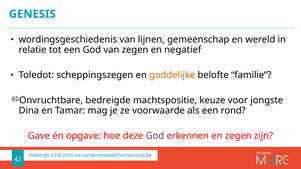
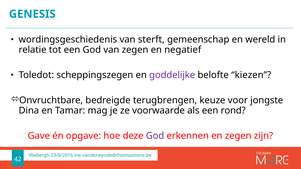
lijnen: lijnen -> sterft (151, 40)
goddelijke colour: orange -> purple (172, 75)
familie: familie -> kiezen (251, 75)
machtspositie: machtspositie -> terugbrengen (165, 101)
